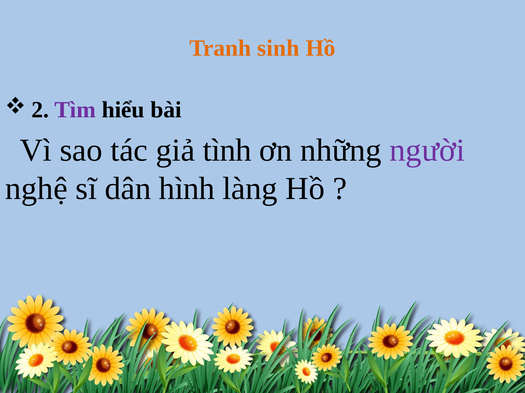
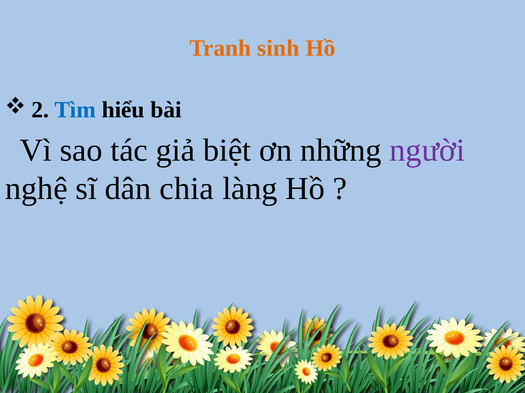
Tìm colour: purple -> blue (75, 110)
tình: tình -> biệt (227, 150)
hình: hình -> chia (187, 189)
